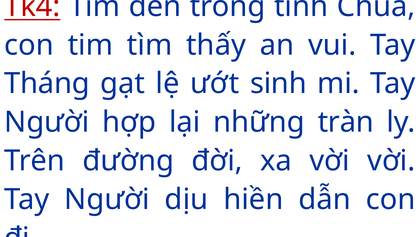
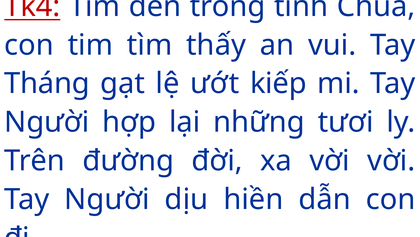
sinh: sinh -> kiếp (278, 83)
tràn: tràn -> tươi (346, 122)
